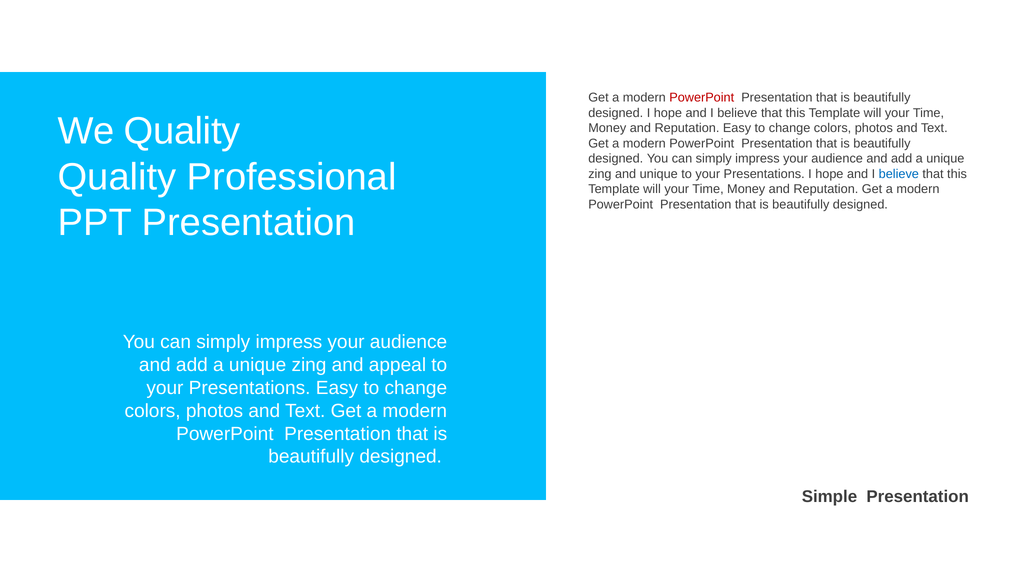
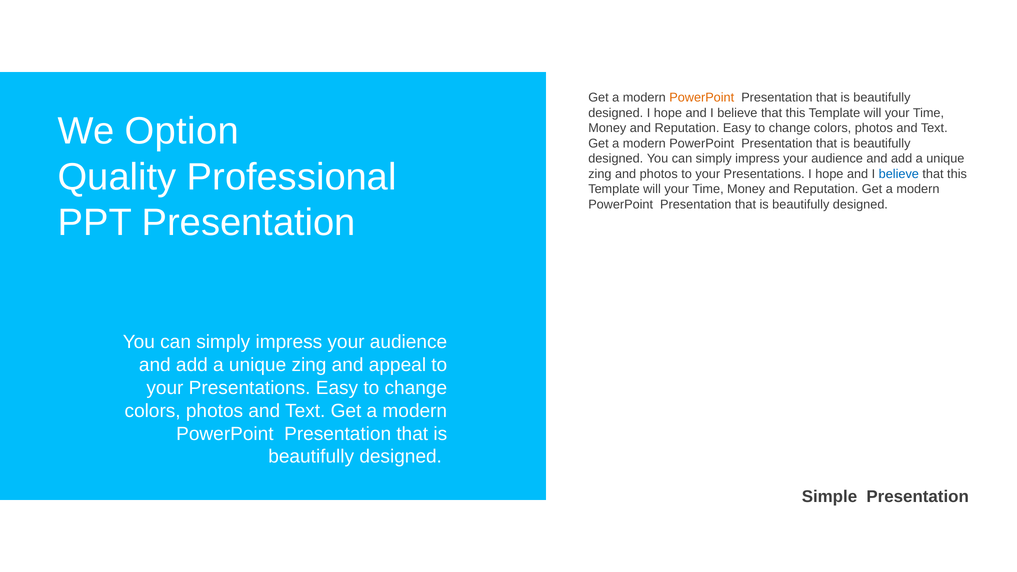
PowerPoint colour: red -> orange (702, 98)
We Quality: Quality -> Option (182, 131)
and unique: unique -> photos (659, 174)
